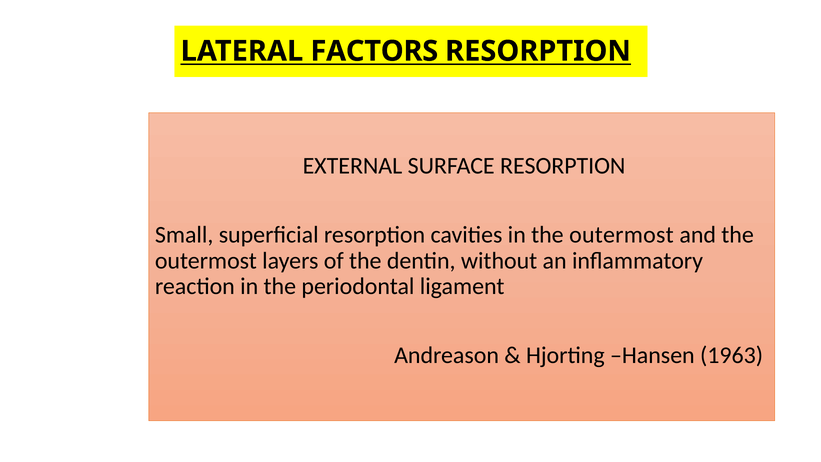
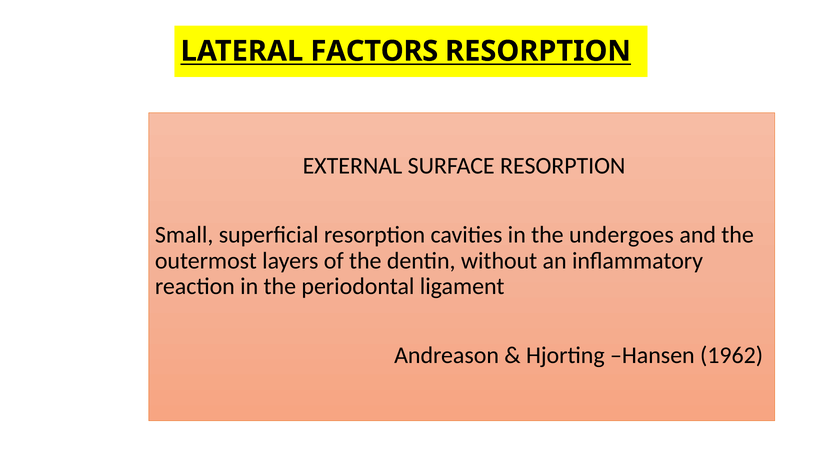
in the outermost: outermost -> undergoes (621, 235)
1963: 1963 -> 1962 (732, 355)
